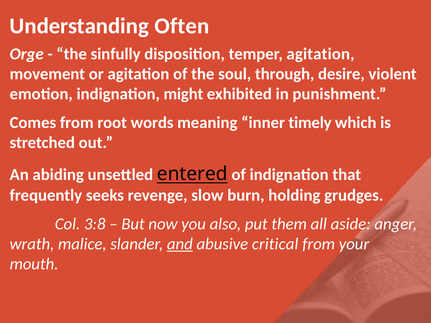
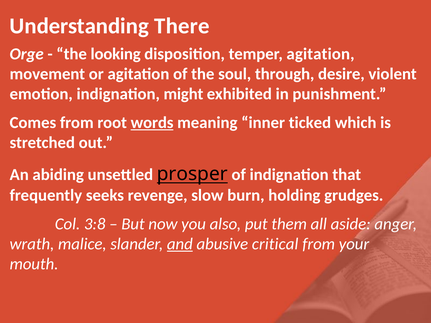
Often: Often -> There (182, 26)
sinfully: sinfully -> looking (116, 54)
words underline: none -> present (152, 123)
timely: timely -> ticked (310, 123)
entered: entered -> prosper (192, 174)
